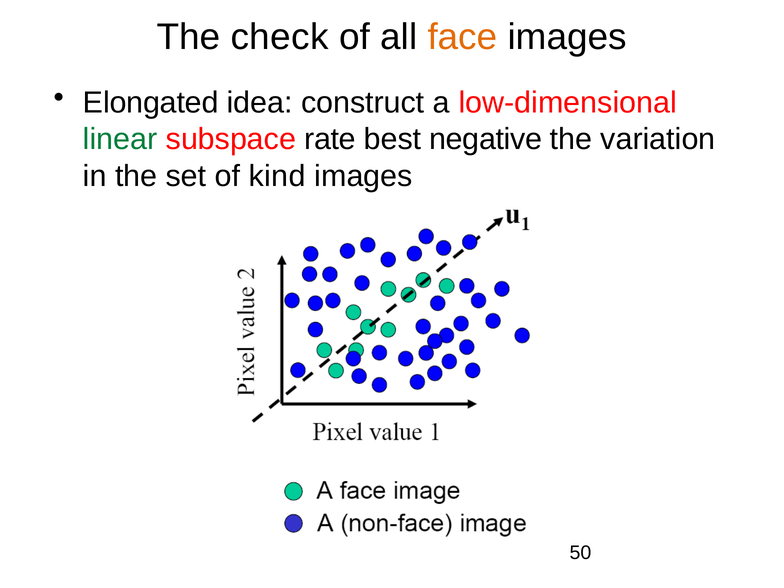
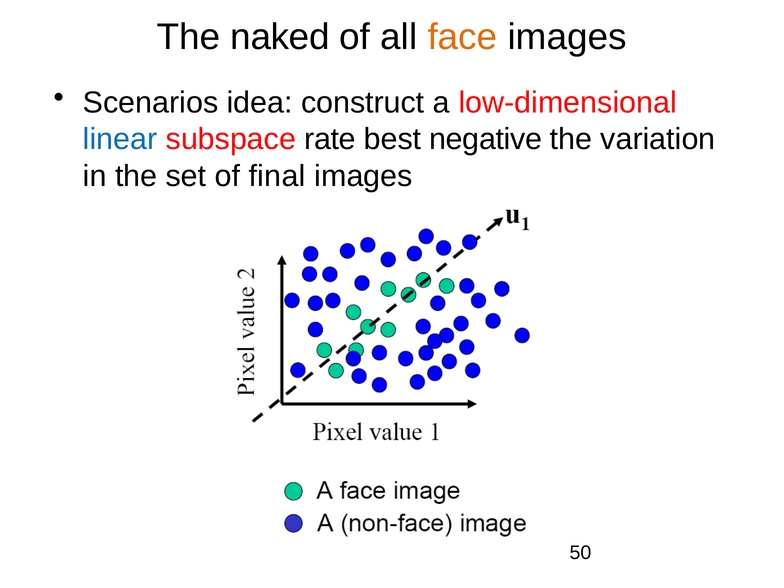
check: check -> naked (280, 37)
Elongated: Elongated -> Scenarios (151, 103)
linear colour: green -> blue (120, 139)
kind: kind -> final (277, 176)
